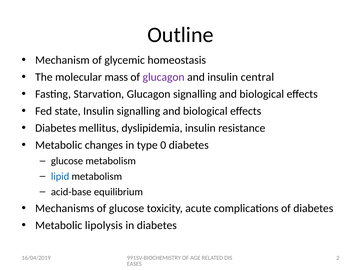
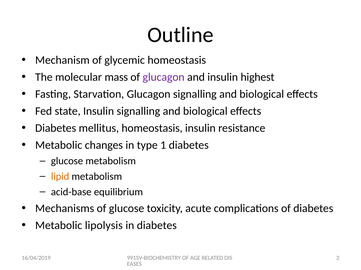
central: central -> highest (257, 77)
mellitus dyslipidemia: dyslipidemia -> homeostasis (152, 128)
0: 0 -> 1 (163, 145)
lipid colour: blue -> orange (60, 177)
